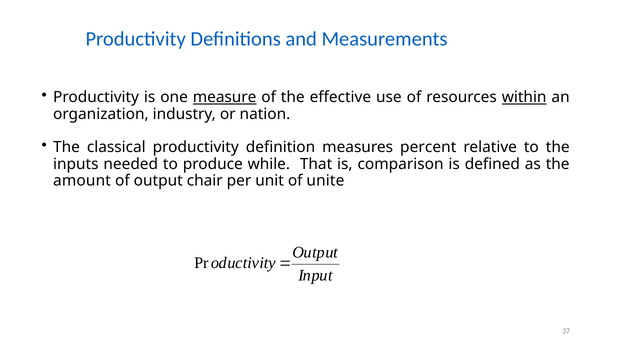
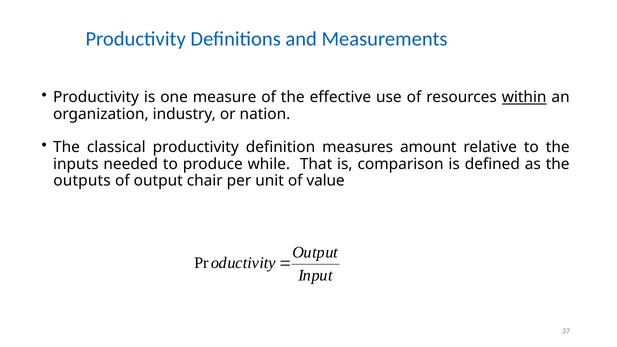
measure underline: present -> none (225, 97)
percent: percent -> amount (428, 147)
amount: amount -> outputs (82, 181)
unite: unite -> value (326, 181)
